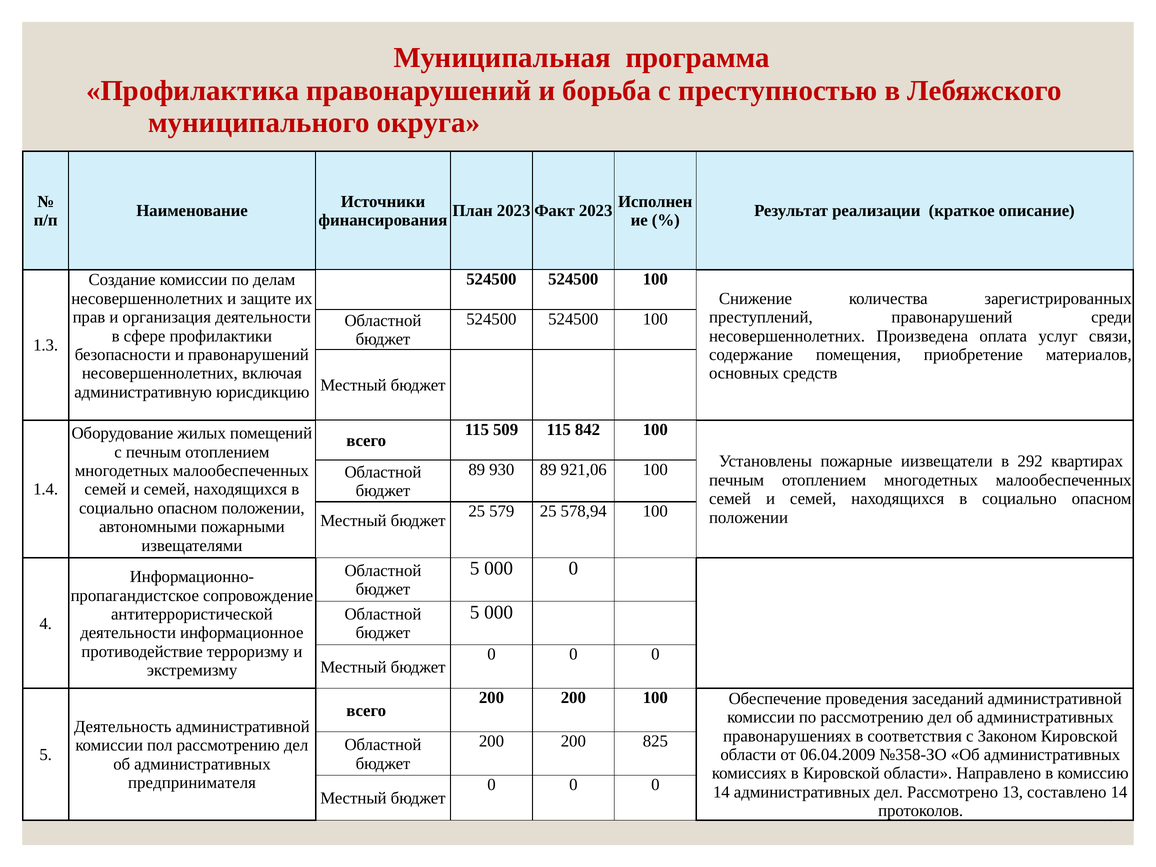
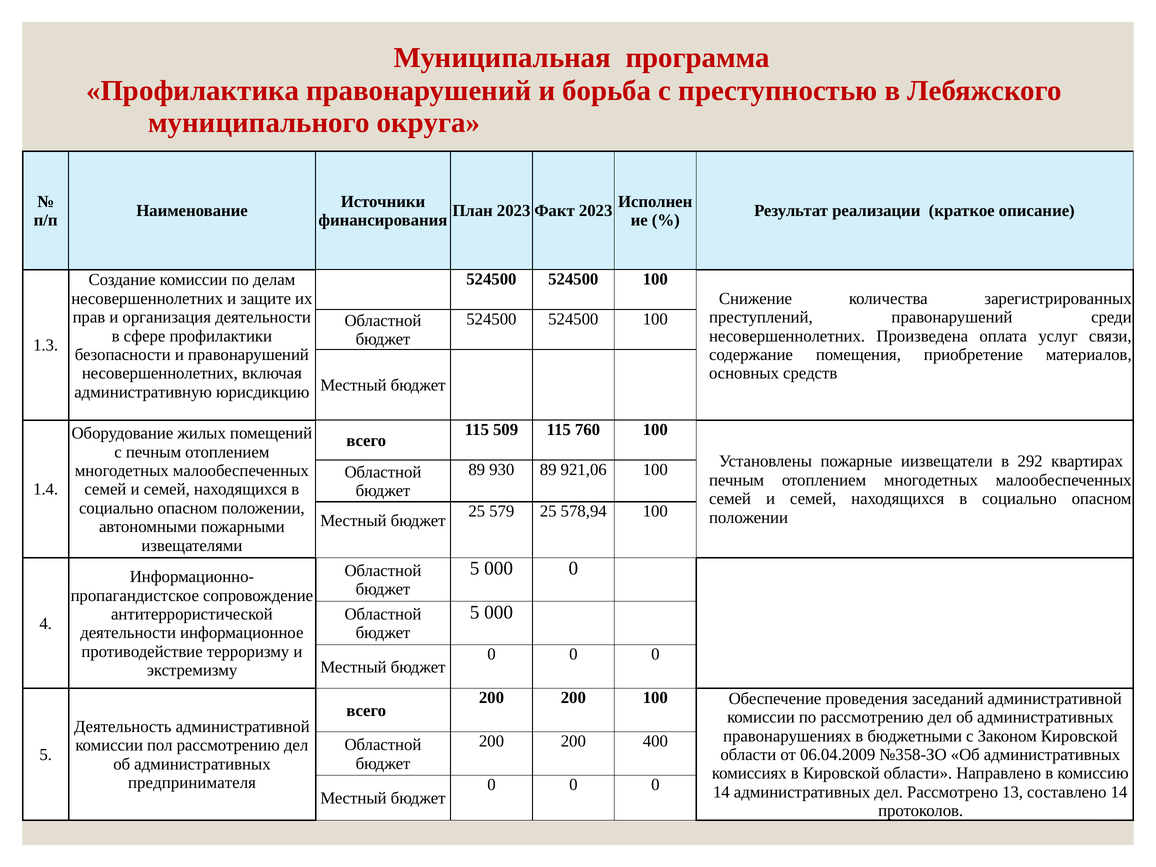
842: 842 -> 760 (588, 430)
соответствия: соответствия -> бюджетными (915, 736)
825: 825 -> 400 (655, 741)
